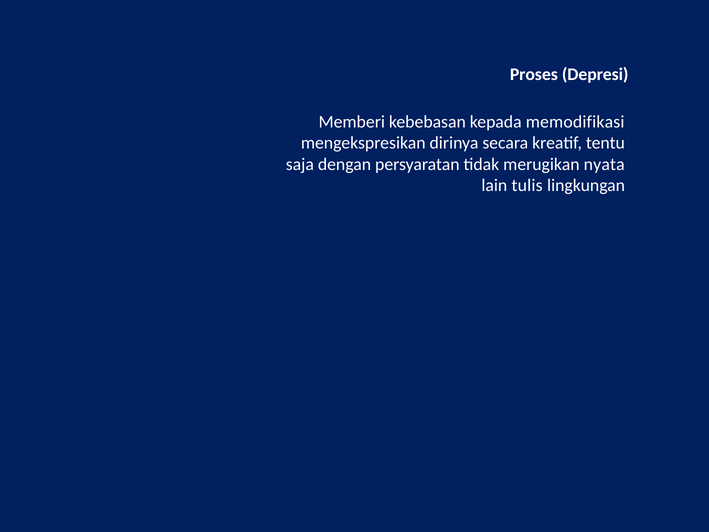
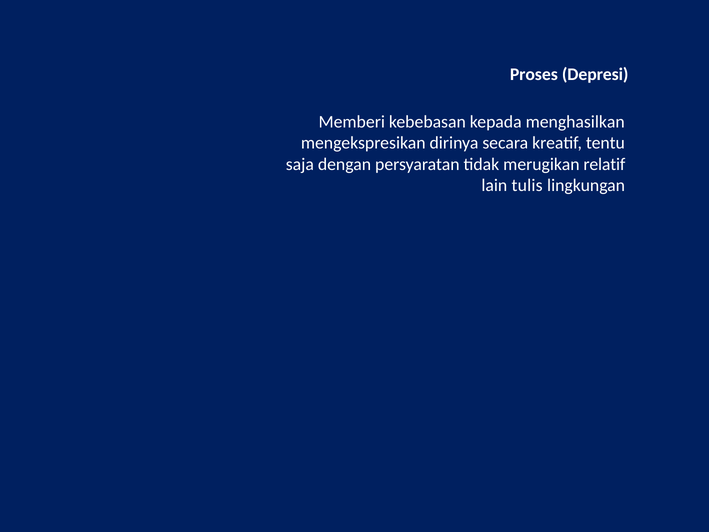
memodifikasi: memodifikasi -> menghasilkan (575, 122)
nyata: nyata -> relatif (604, 164)
